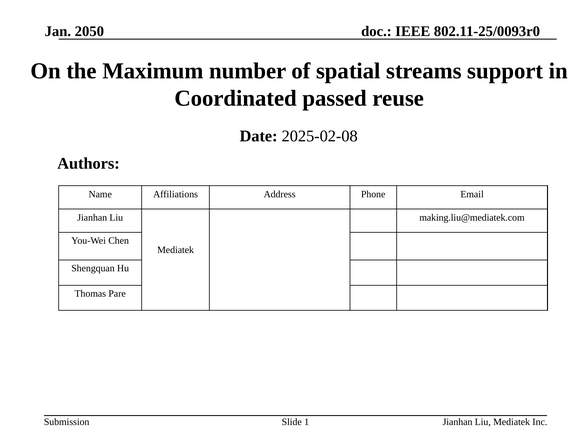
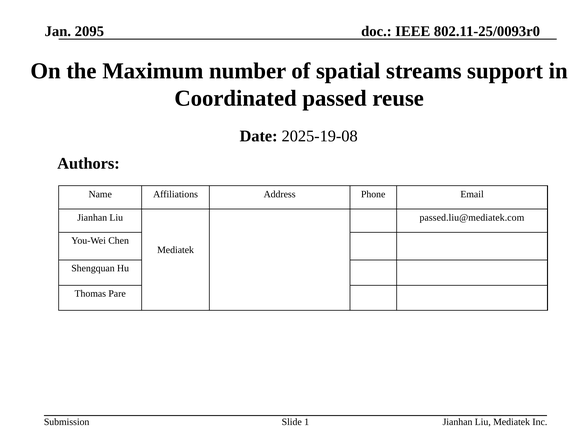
2050: 2050 -> 2095 (89, 31)
2025-02-08: 2025-02-08 -> 2025-19-08 (320, 136)
making.liu@mediatek.com: making.liu@mediatek.com -> passed.liu@mediatek.com (472, 217)
